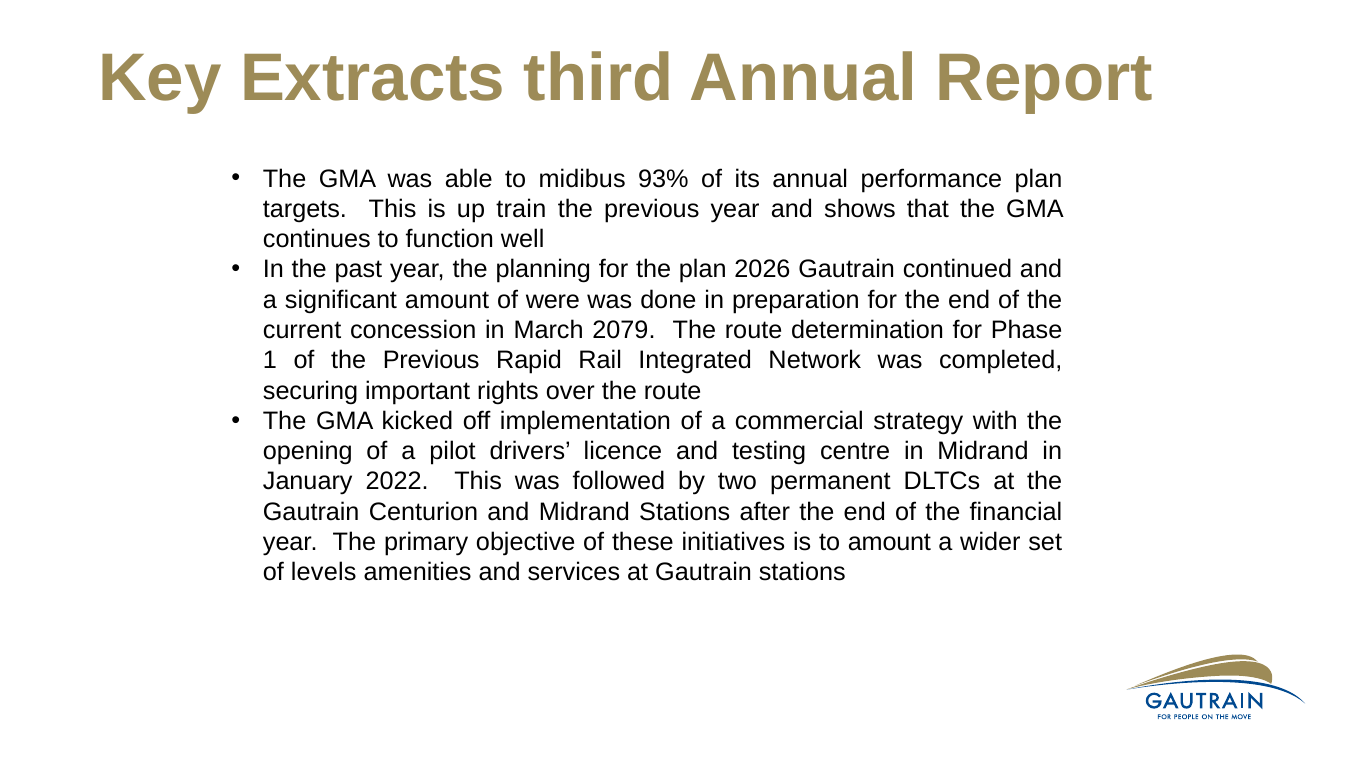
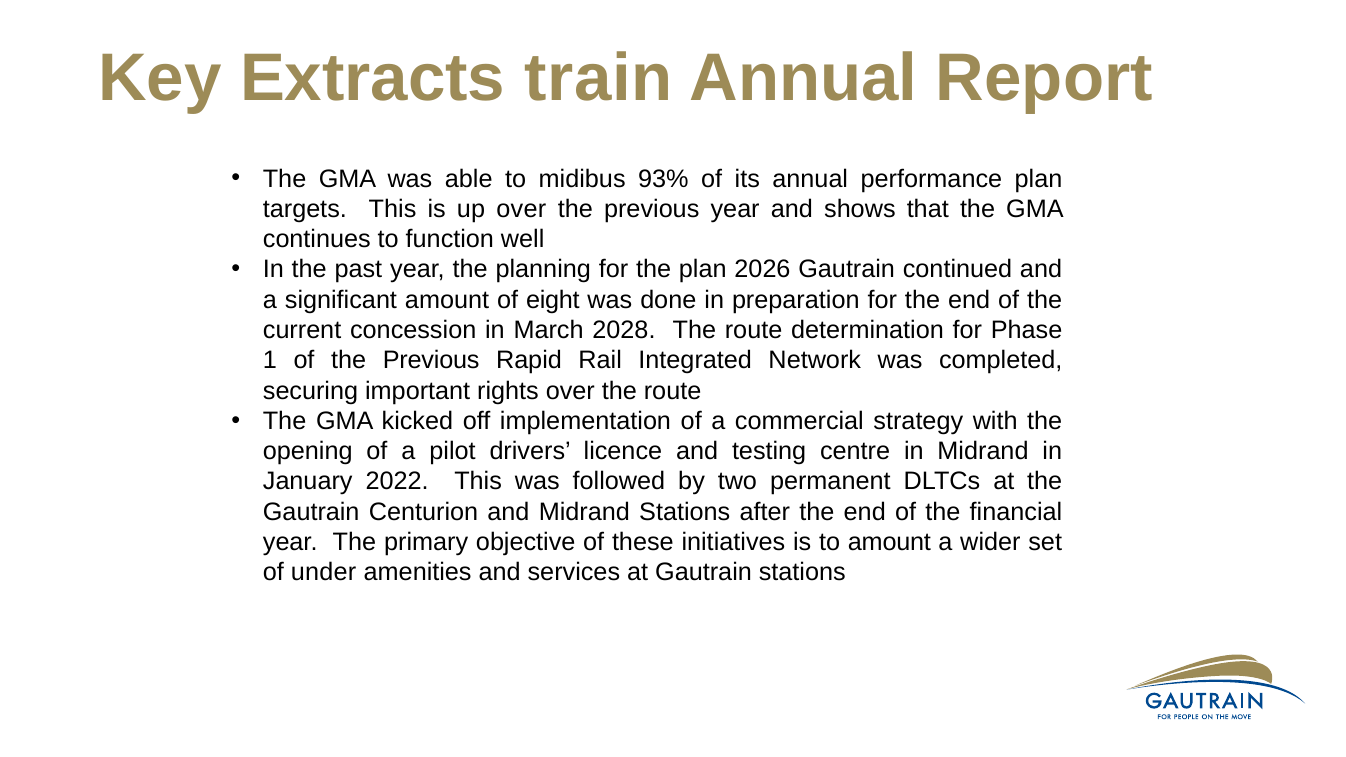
third: third -> train (598, 78)
up train: train -> over (521, 209)
were: were -> eight (553, 300)
2079: 2079 -> 2028 (624, 330)
levels: levels -> under (324, 573)
